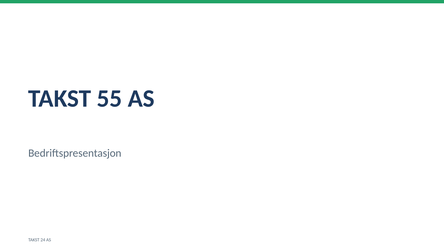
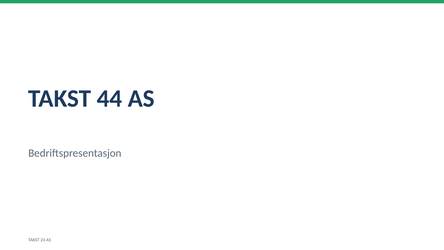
55: 55 -> 44 (109, 98)
